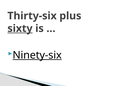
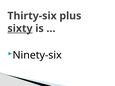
Ninety-six underline: present -> none (37, 55)
